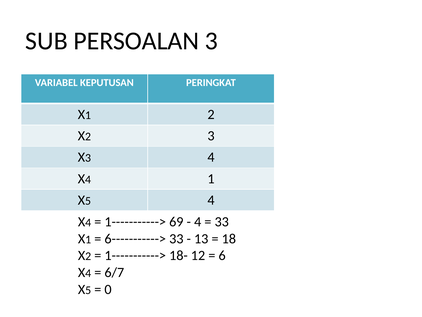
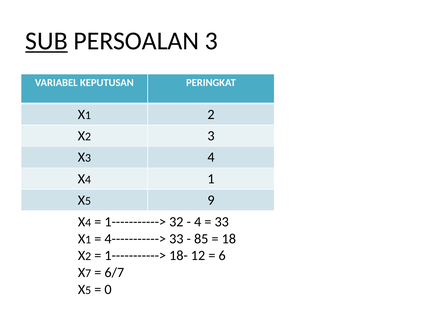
SUB underline: none -> present (47, 41)
5 4: 4 -> 9 (211, 200)
69: 69 -> 32 (176, 221)
6----------->: 6-----------> -> 4-----------> (135, 238)
13: 13 -> 85 (201, 238)
4: 4 -> 7 (88, 273)
